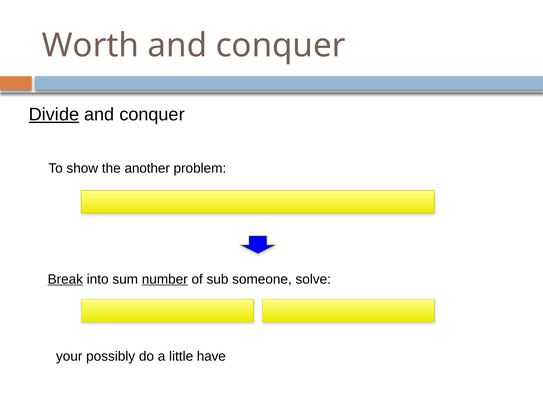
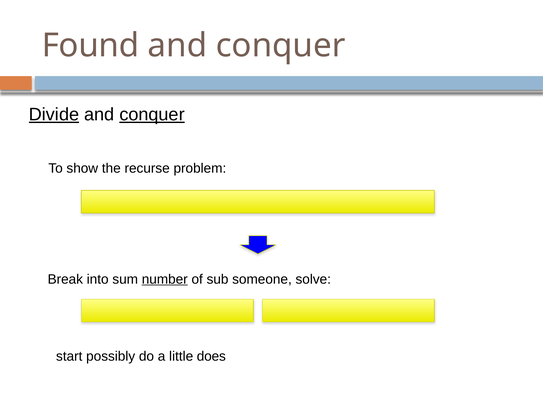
Worth: Worth -> Found (90, 45)
conquer underline: none -> present (152, 114)
another: another -> recurse (147, 168)
Break underline: present -> none (65, 279)
your: your -> start (69, 356)
have: have -> does (211, 356)
